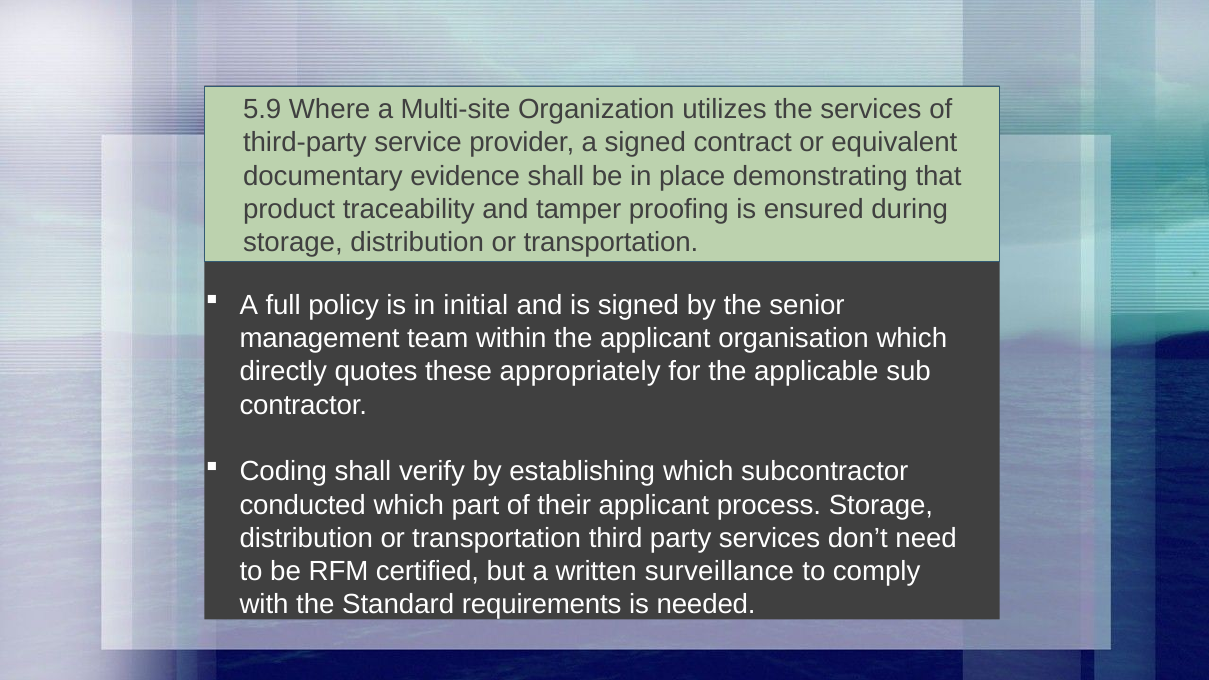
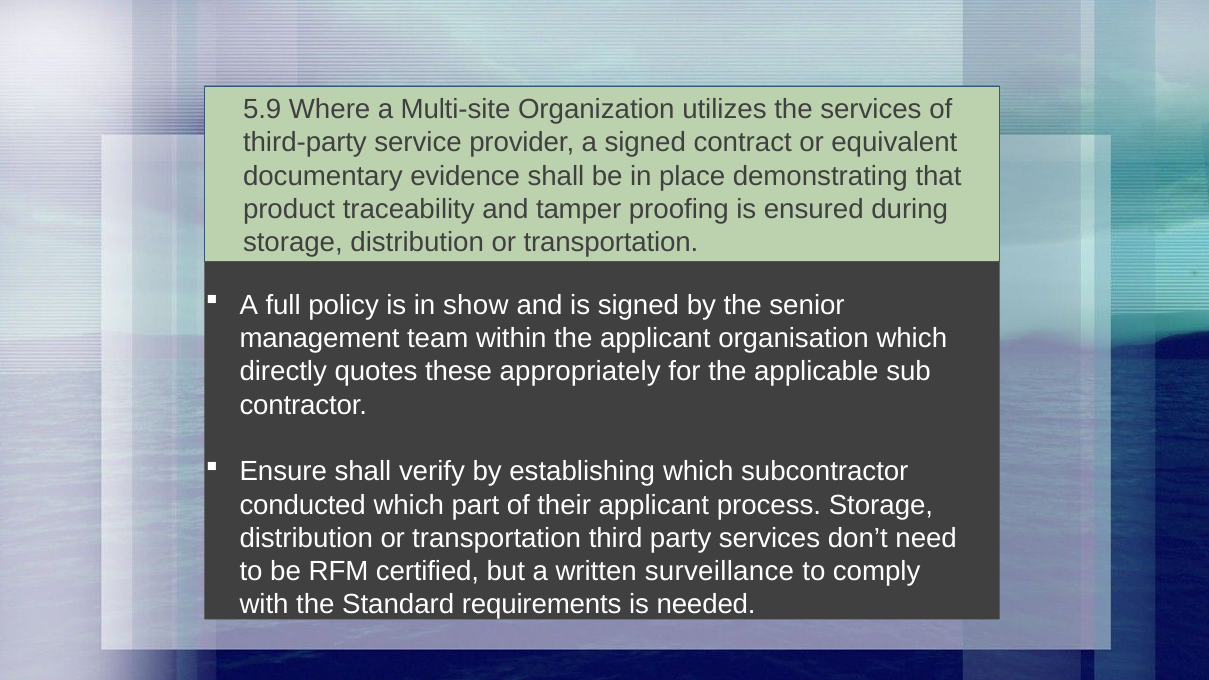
initial: initial -> show (476, 305)
Coding: Coding -> Ensure (283, 472)
